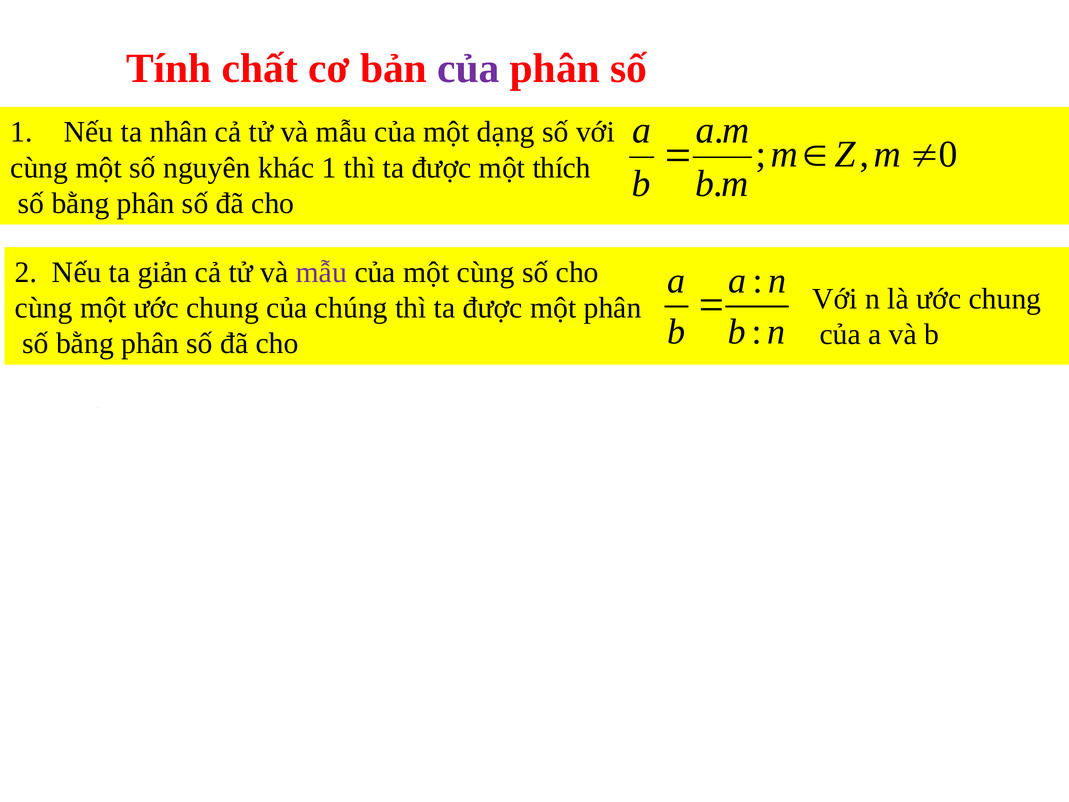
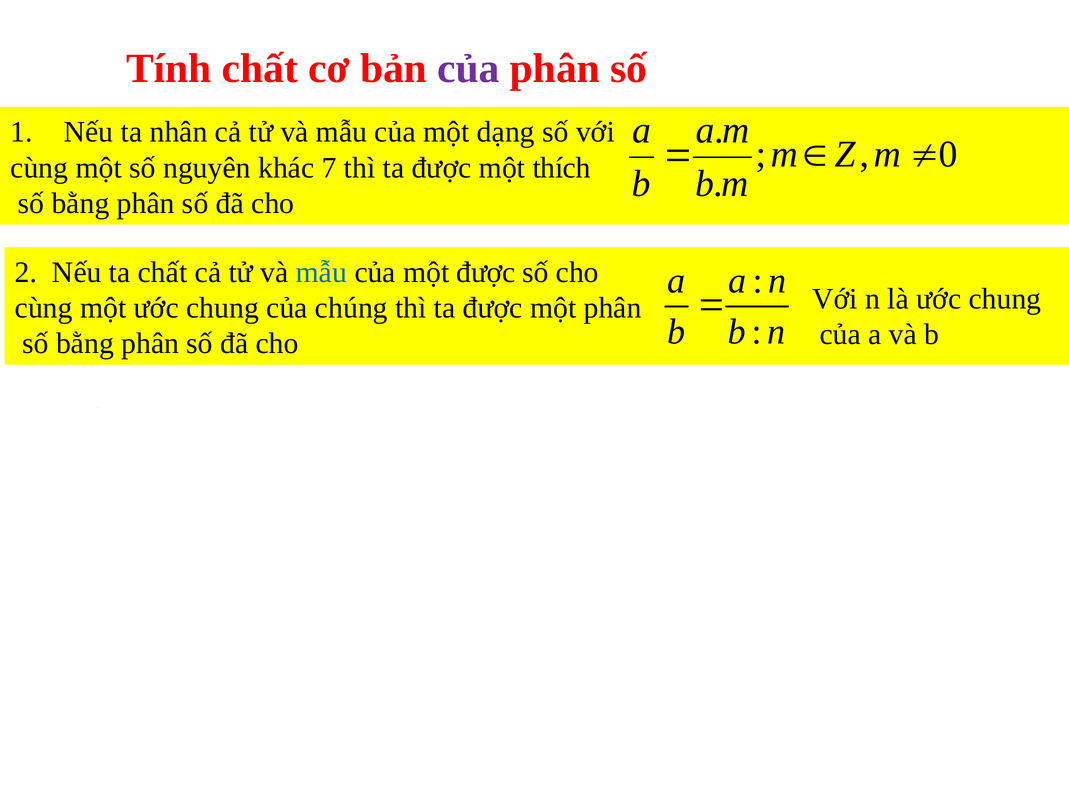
khác 1: 1 -> 7 (329, 168)
ta giản: giản -> chất (163, 272)
mẫu colour: purple -> blue (321, 272)
một cùng: cùng -> được (486, 272)
